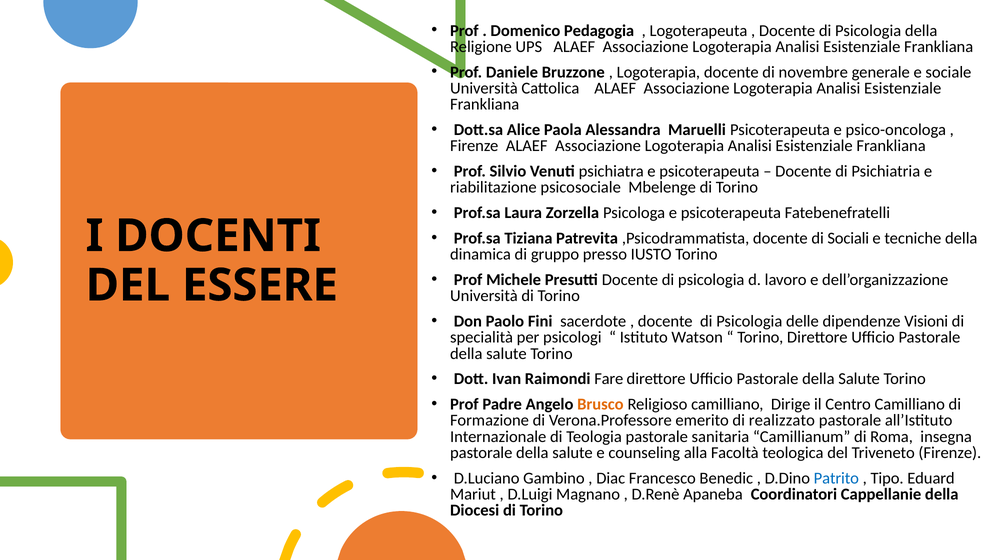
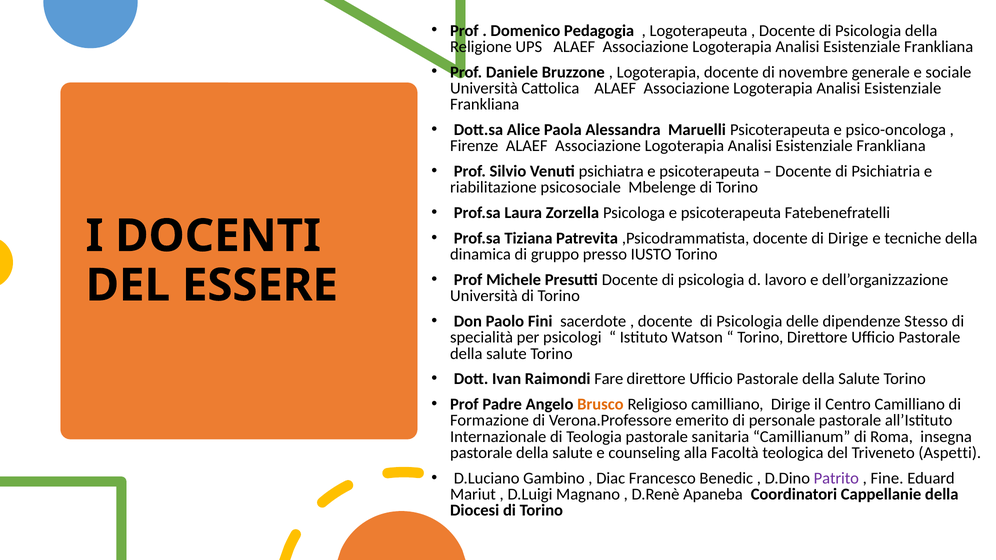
di Sociali: Sociali -> Dirige (848, 238)
Visioni: Visioni -> Stesso (926, 321)
realizzato: realizzato -> personale (782, 421)
Triveneto Firenze: Firenze -> Aspetti (950, 453)
Patrito colour: blue -> purple (836, 478)
Tipo: Tipo -> Fine (887, 478)
